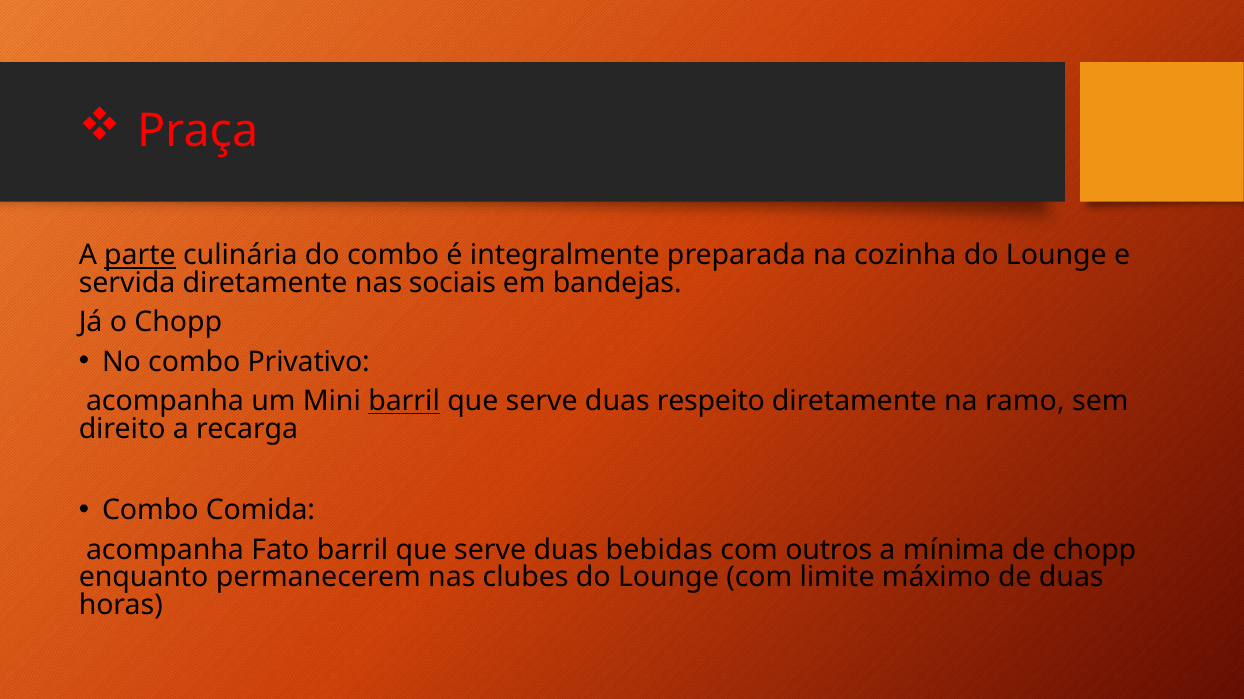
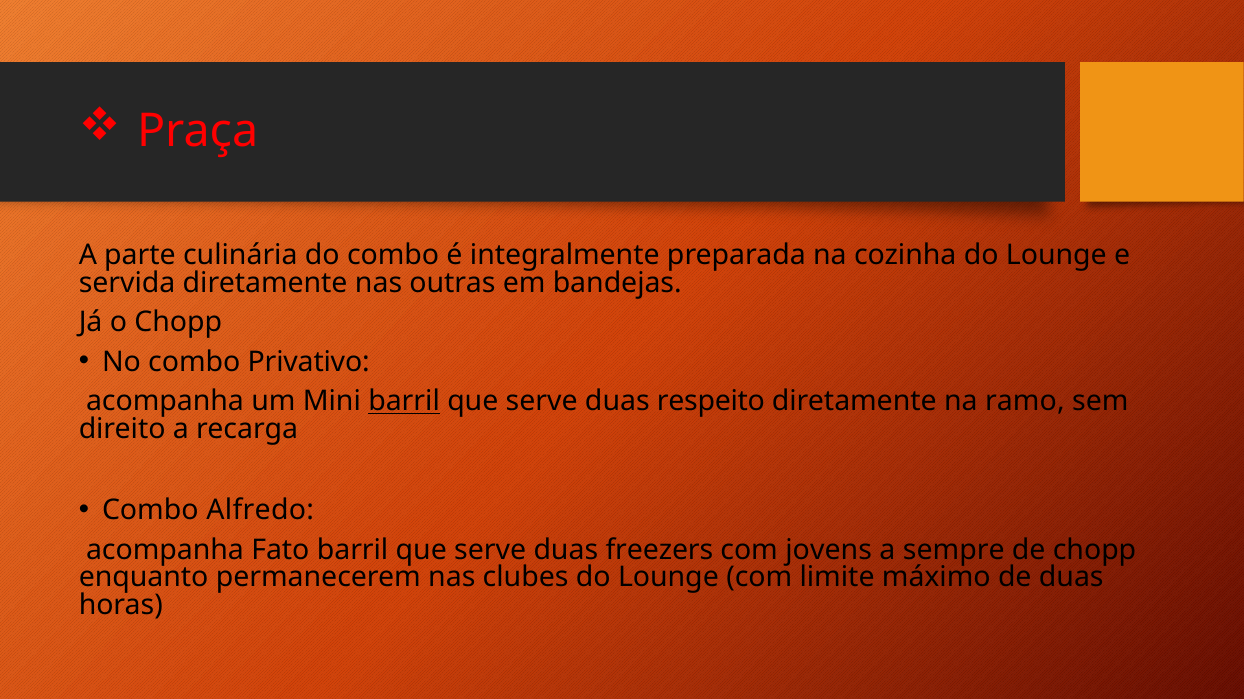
parte underline: present -> none (140, 256)
sociais: sociais -> outras (452, 284)
Comida: Comida -> Alfredo (260, 511)
bebidas: bebidas -> freezers (659, 550)
outros: outros -> jovens (829, 550)
mínima: mínima -> sempre (954, 550)
